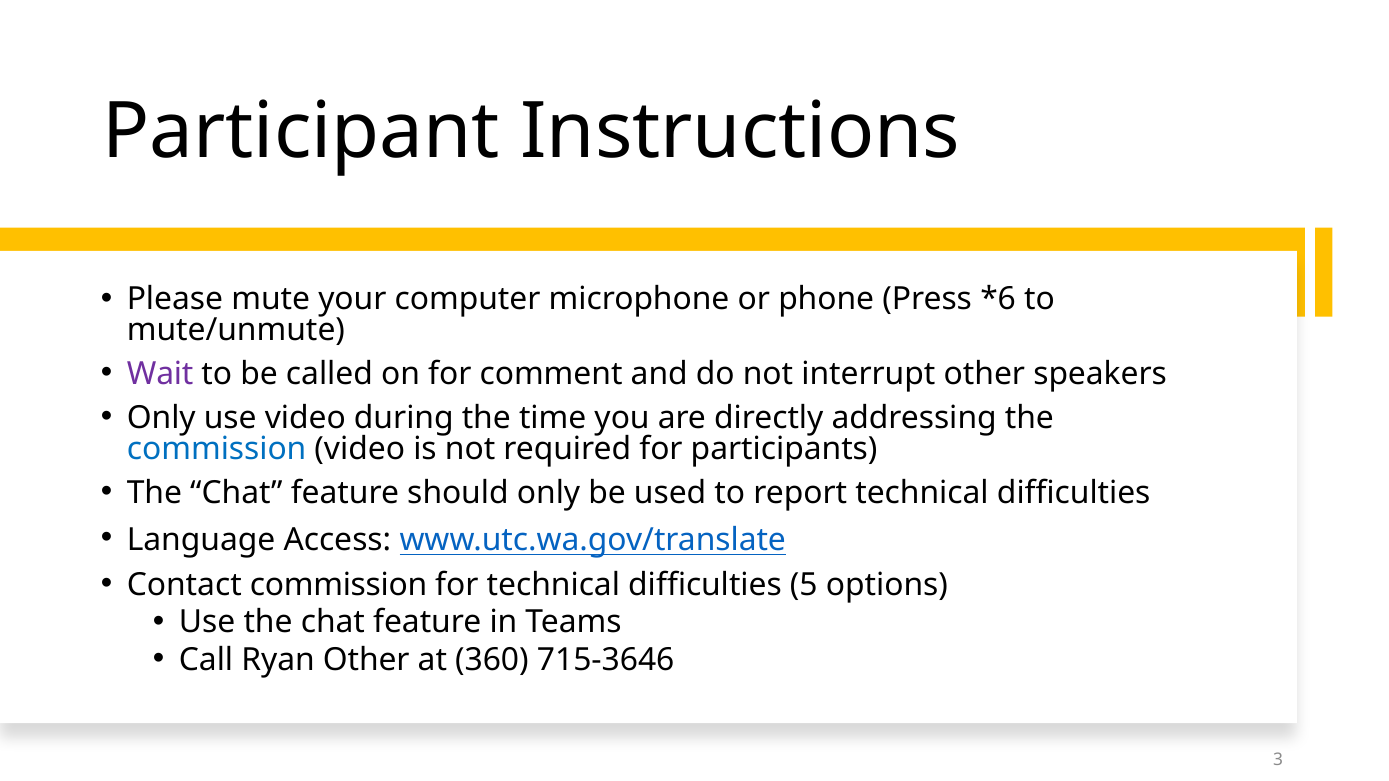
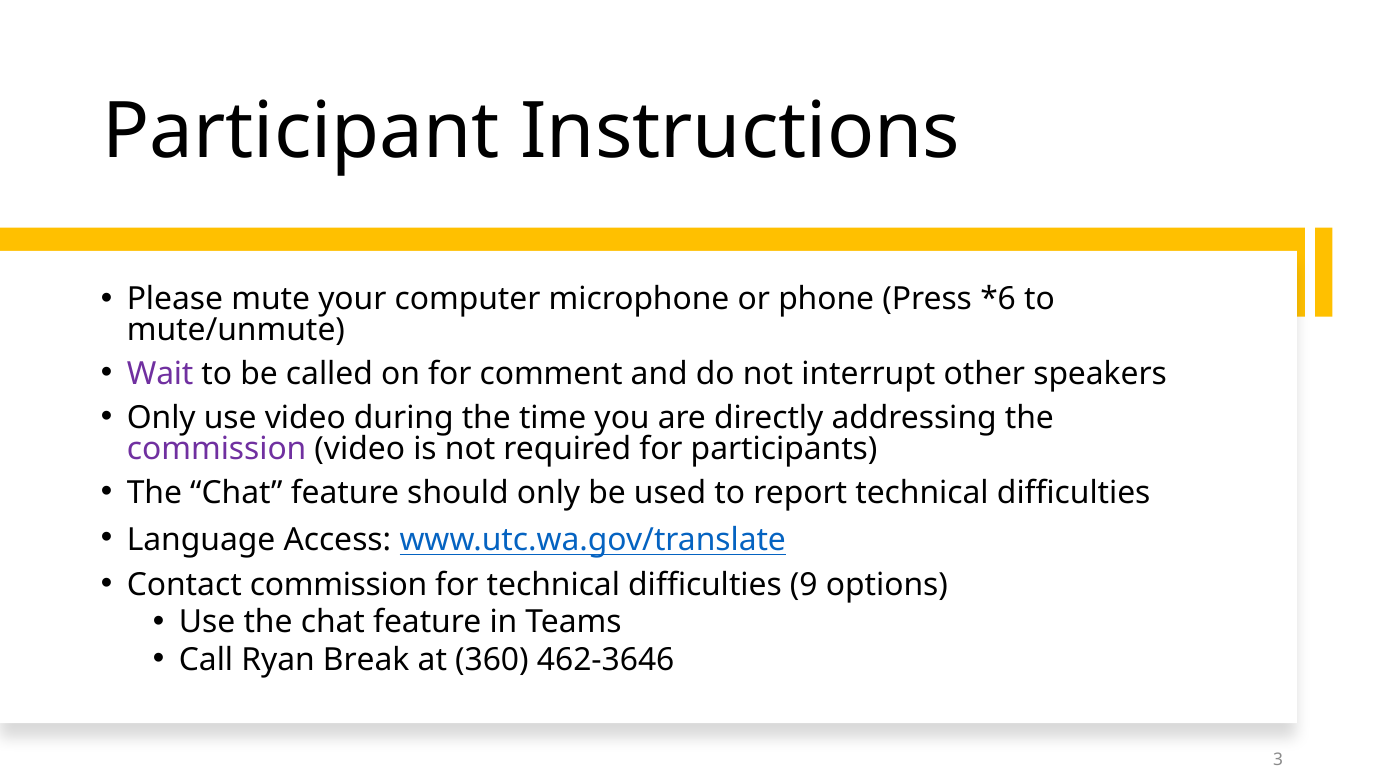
commission colour: blue -> purple (217, 449)
5: 5 -> 9 (804, 585)
Ryan Other: Other -> Break (366, 660)
715-3646: 715-3646 -> 462-3646 (606, 660)
